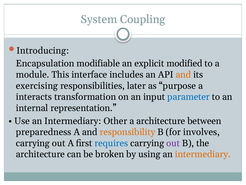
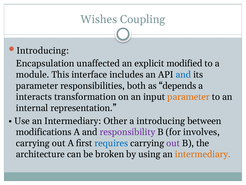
System: System -> Wishes (99, 19)
modifiable: modifiable -> unaffected (98, 63)
and colour: orange -> blue (183, 74)
exercising: exercising -> parameter (37, 86)
later: later -> both (136, 86)
purpose: purpose -> depends (178, 86)
parameter colour: blue -> orange (189, 97)
a architecture: architecture -> introducing (161, 121)
preparedness: preparedness -> modifications (44, 132)
responsibility colour: orange -> purple (127, 132)
